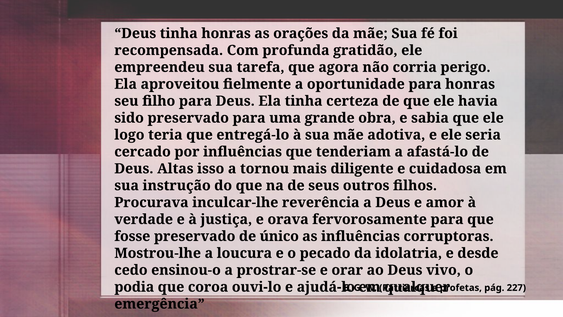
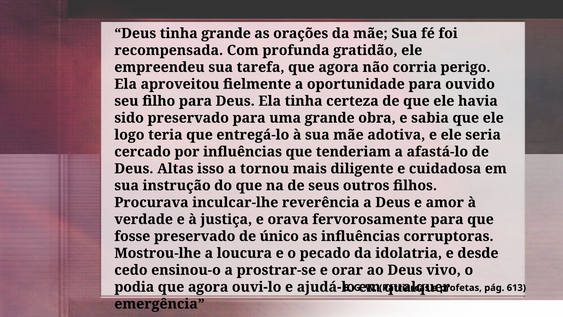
tinha honras: honras -> grande (226, 33)
para honras: honras -> ouvido (470, 84)
coroa: coroa -> agora (208, 287)
227: 227 -> 613 (516, 288)
